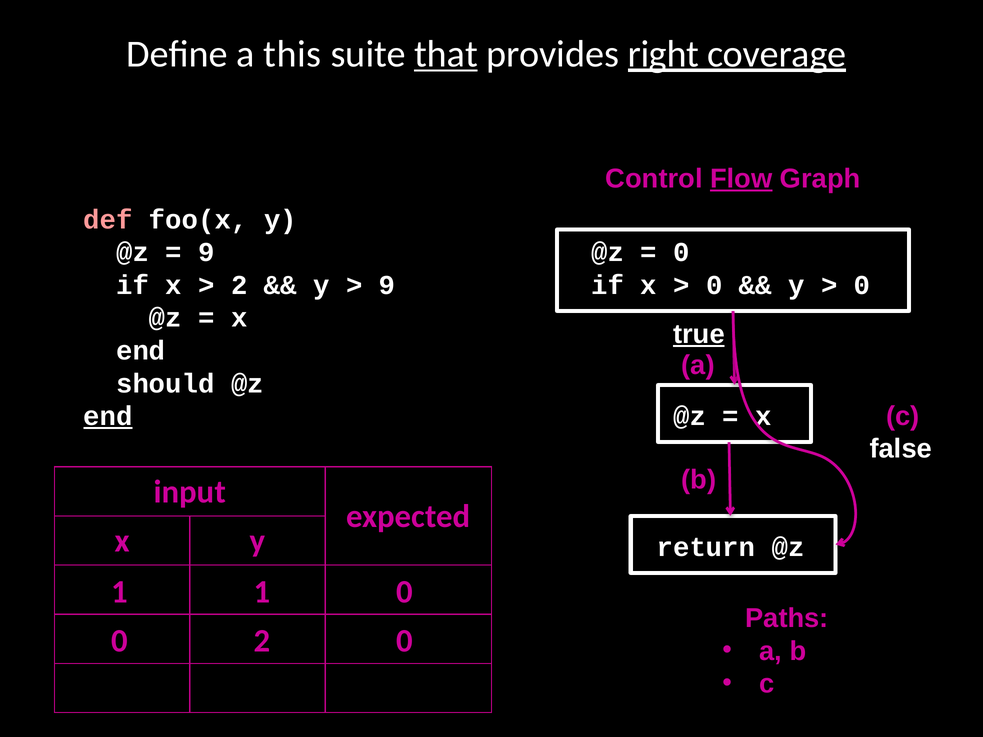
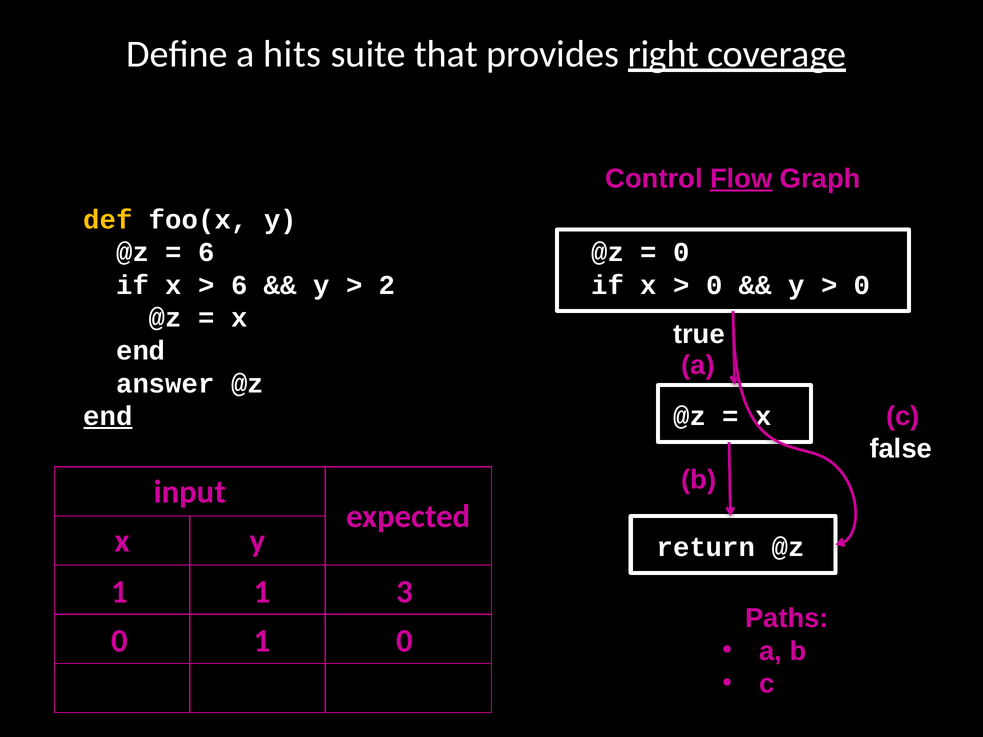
this: this -> hits (292, 54)
that underline: present -> none (446, 54)
def colour: pink -> yellow (108, 220)
9: 9 -> 6 (206, 253)
2: 2 -> 6 (239, 285)
9: 9 -> 2 (387, 285)
true underline: present -> none (699, 334)
should: should -> answer (165, 384)
1 0: 0 -> 3 (405, 592)
0 2: 2 -> 1 (262, 641)
